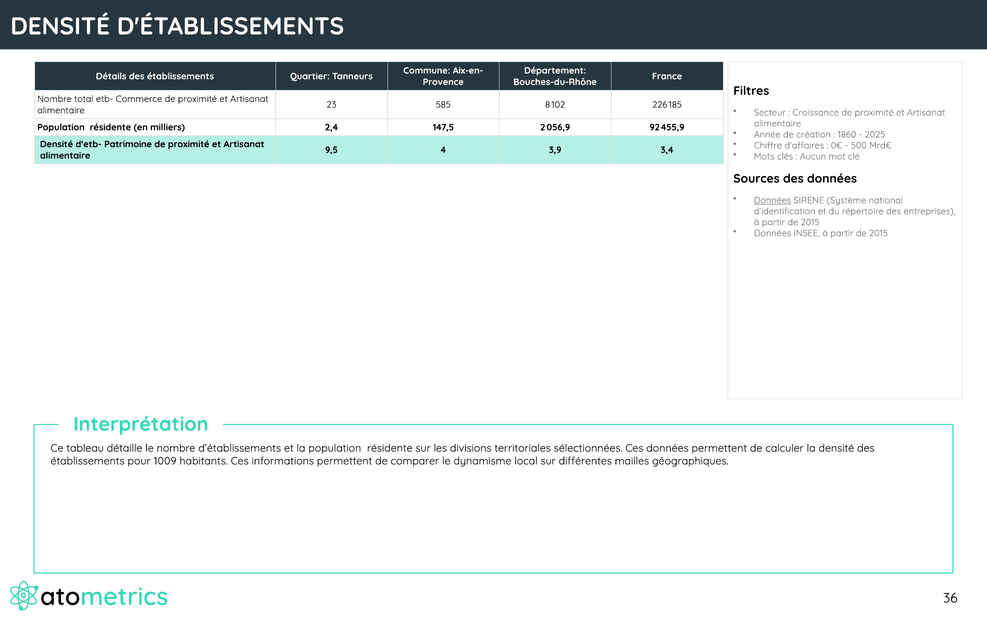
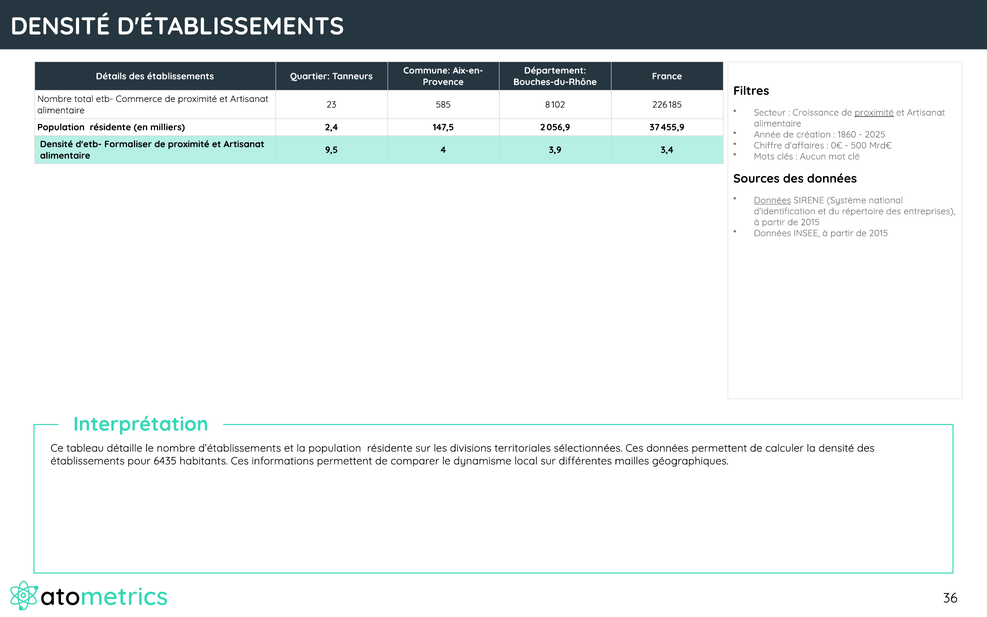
proximité underline: none -> present (874, 113)
92: 92 -> 37 (655, 127)
Patrimoine: Patrimoine -> Formaliser (128, 144)
1009: 1009 -> 6435 (165, 461)
